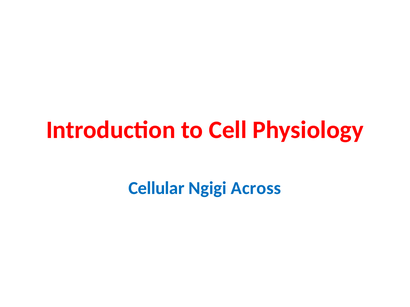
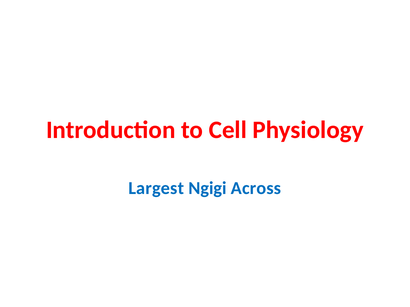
Cellular: Cellular -> Largest (156, 189)
